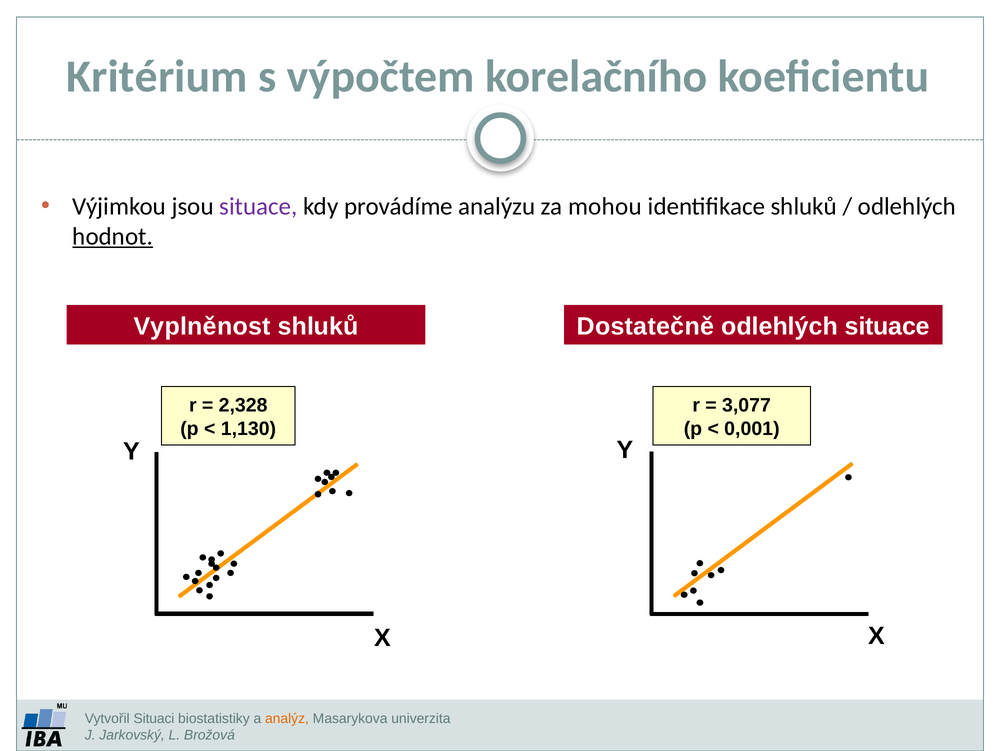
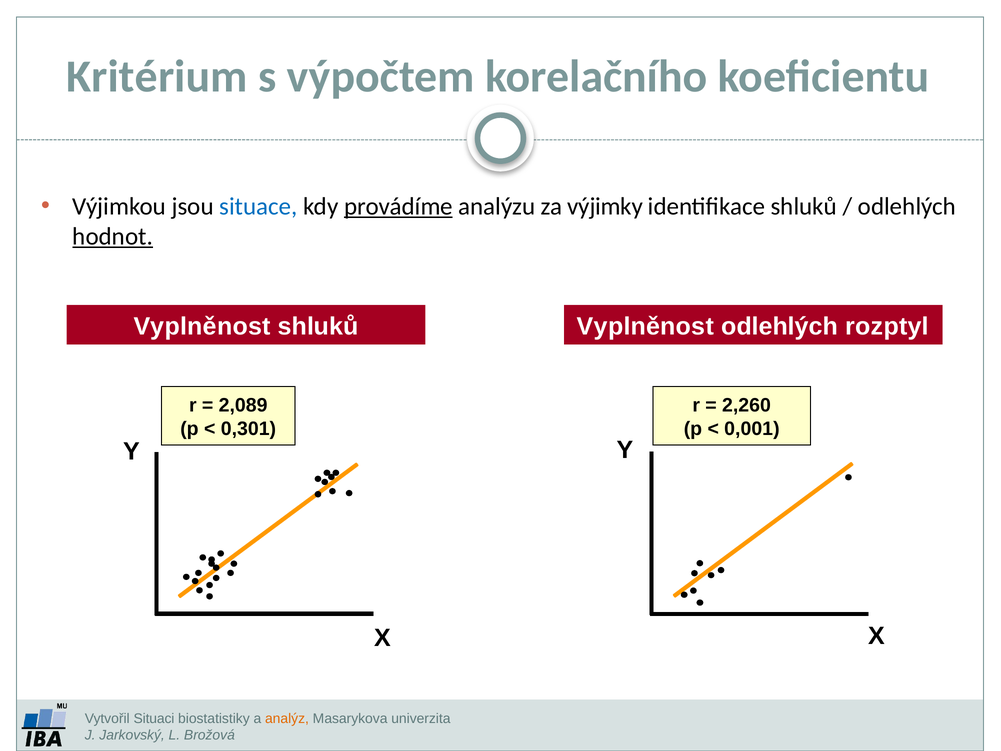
situace colour: purple -> blue (258, 206)
provádíme underline: none -> present (398, 206)
mohou: mohou -> výjimky (605, 206)
shluků Dostatečně: Dostatečně -> Vyplněnost (645, 326)
odlehlých situace: situace -> rozptyl (887, 326)
2,328: 2,328 -> 2,089 (243, 405)
3,077: 3,077 -> 2,260 (746, 405)
1,130: 1,130 -> 0,301 (248, 429)
